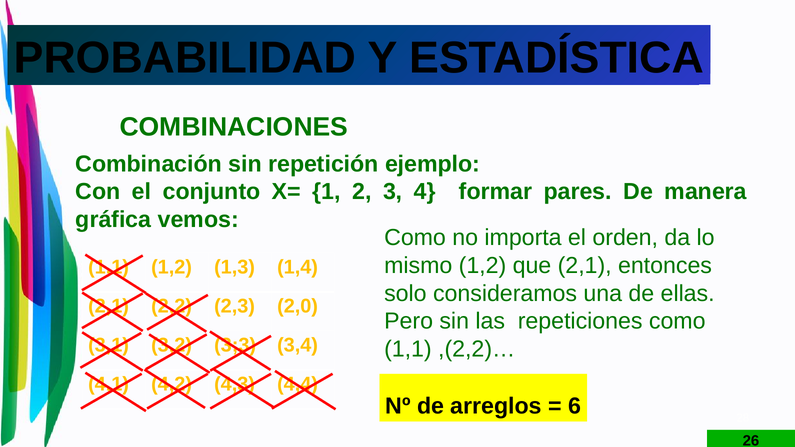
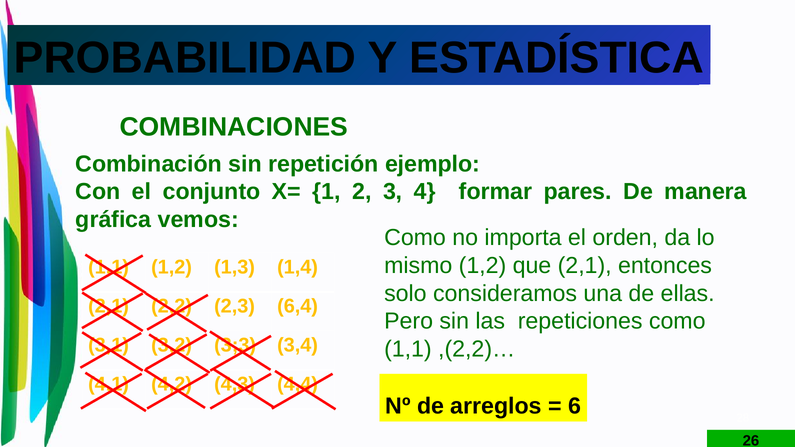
2,0: 2,0 -> 6,4 (298, 306)
